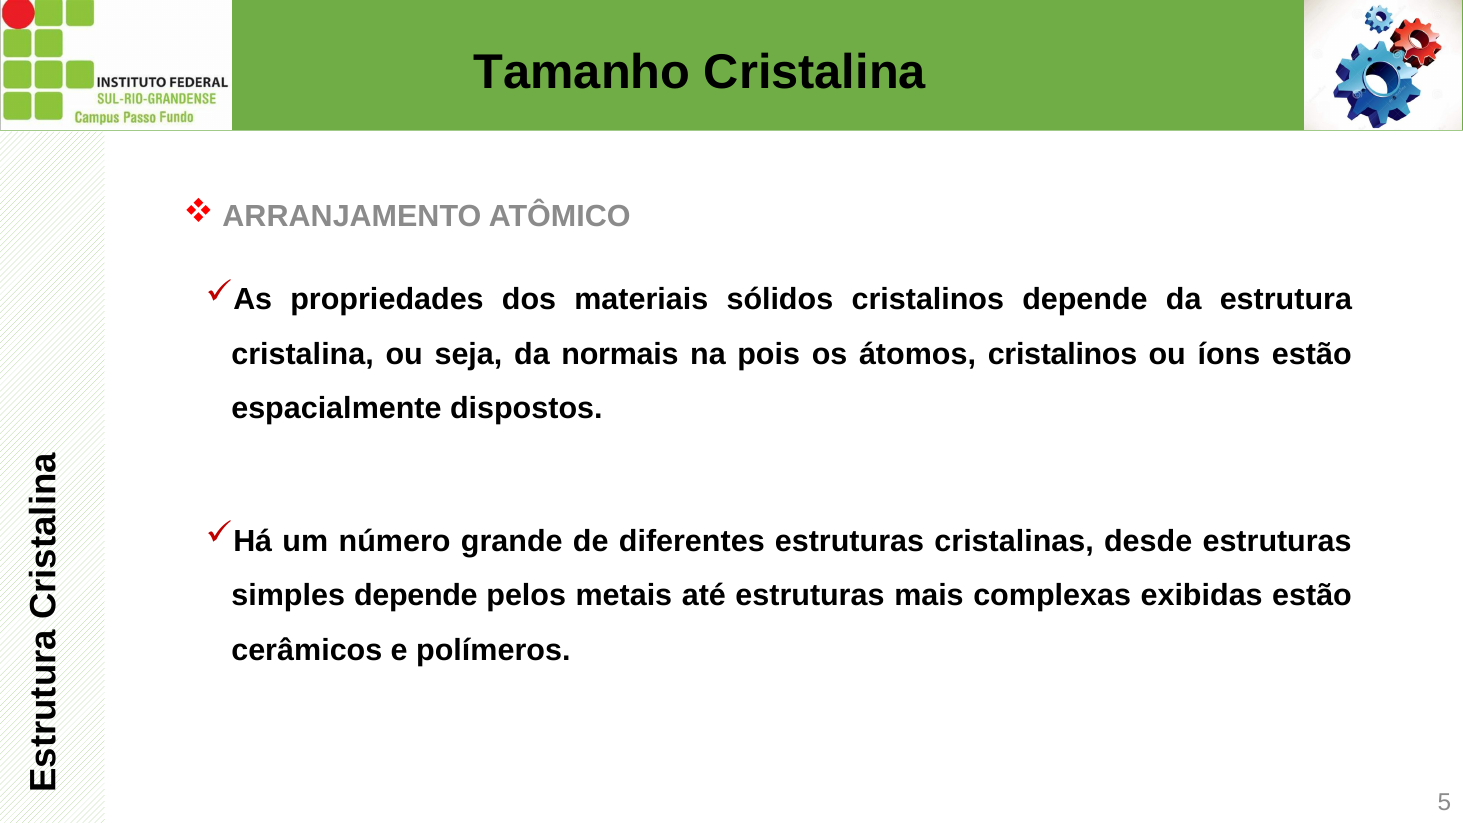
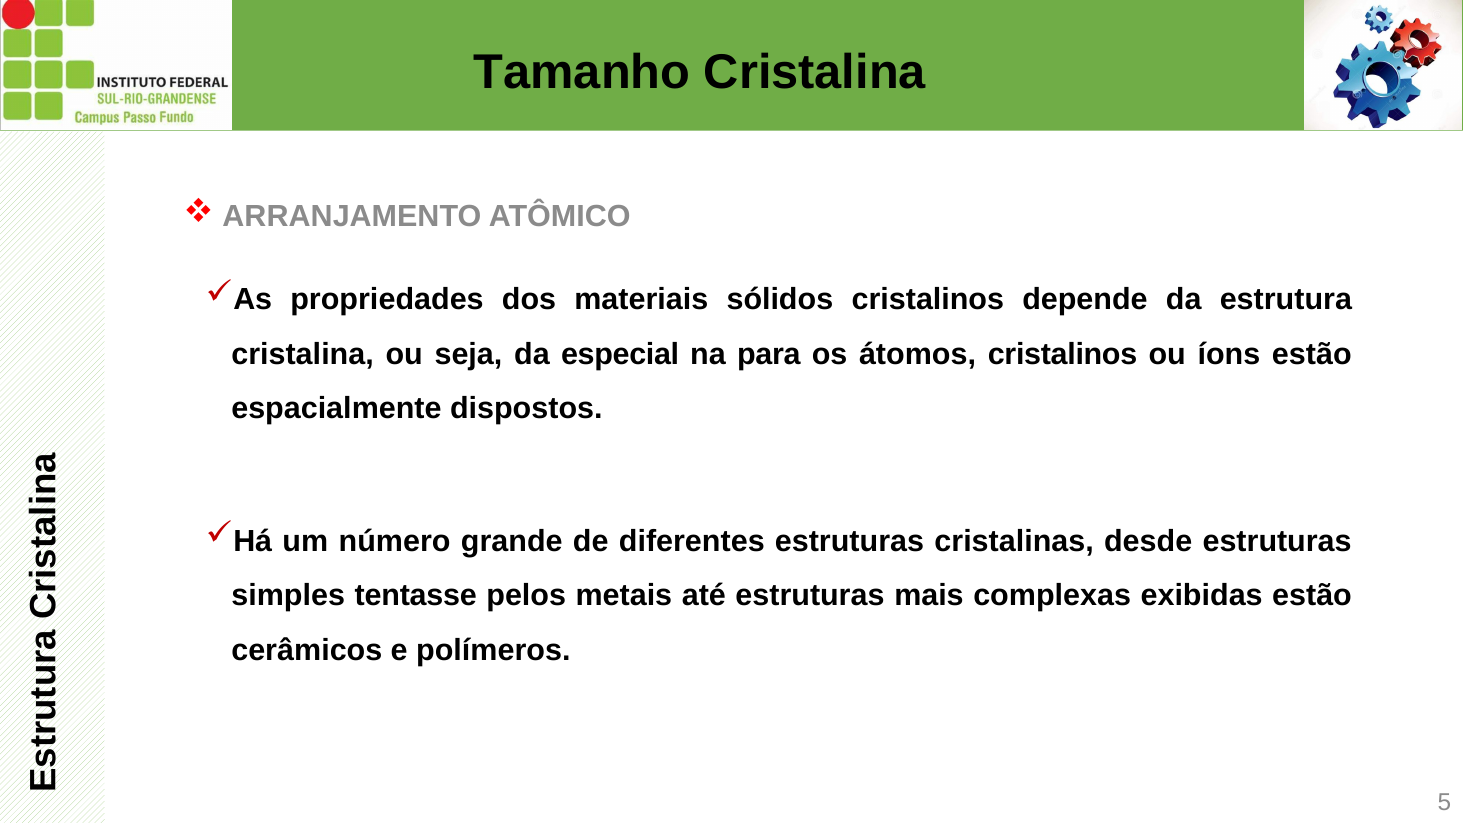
normais: normais -> especial (620, 354)
pois: pois -> para (769, 354)
simples depende: depende -> tentasse (416, 596)
